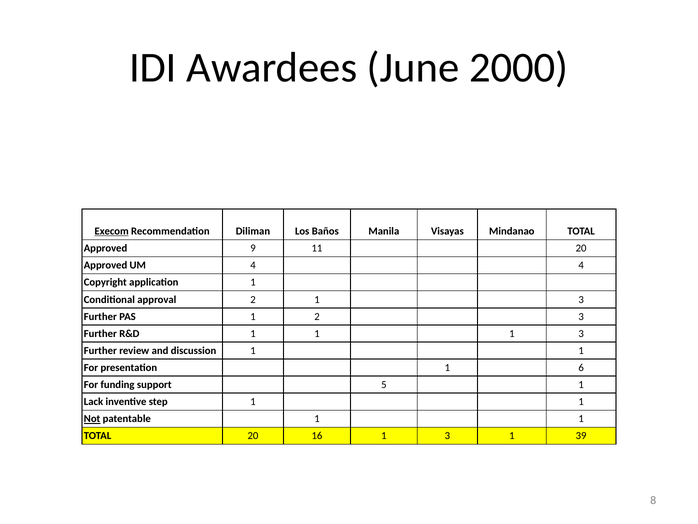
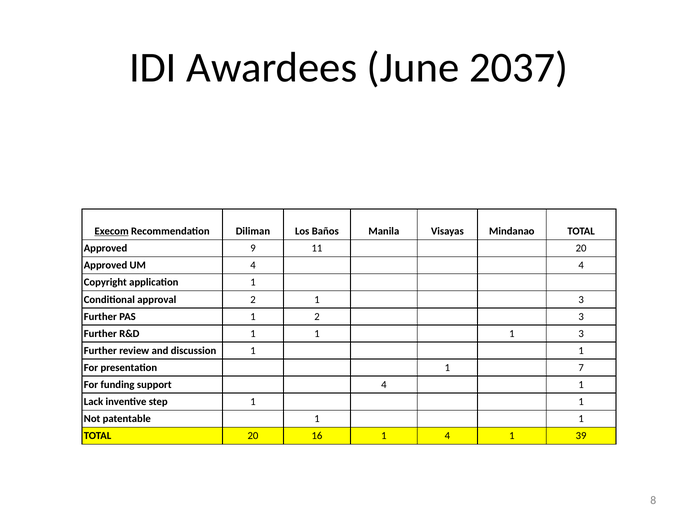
2000: 2000 -> 2037 (519, 68)
6: 6 -> 7 (581, 367)
support 5: 5 -> 4 (384, 384)
Not underline: present -> none (92, 418)
16 1 3: 3 -> 4 (447, 436)
